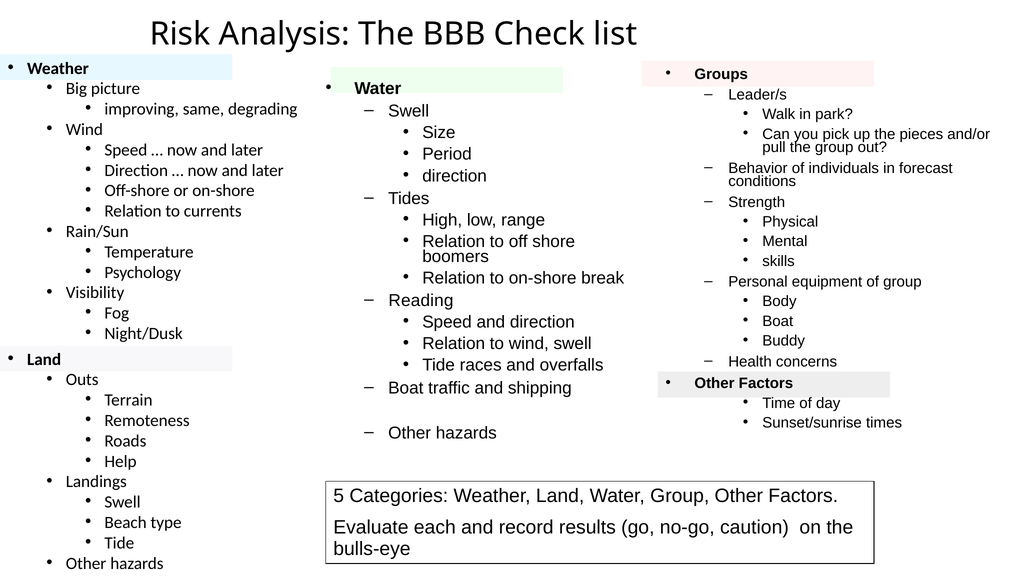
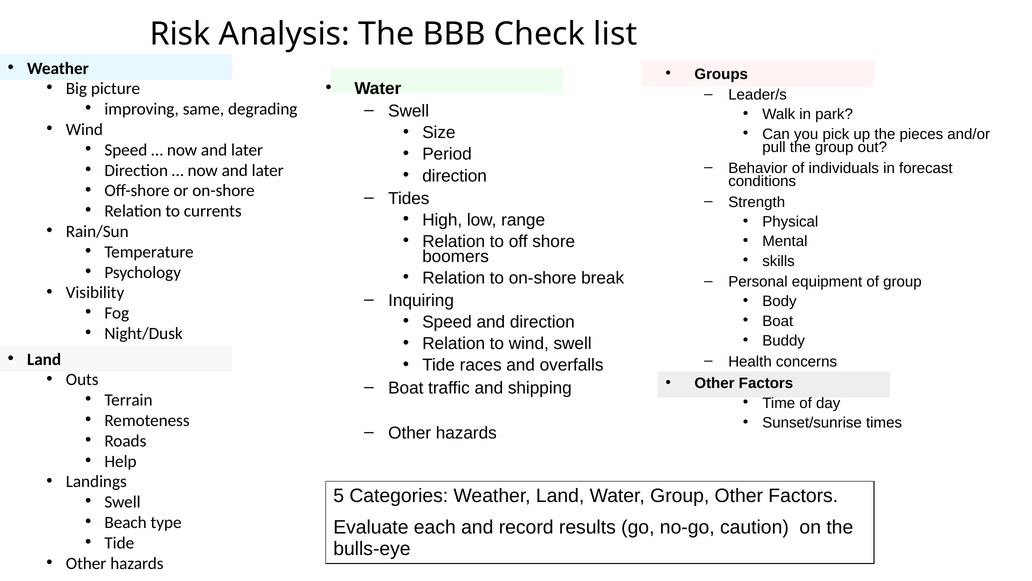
Reading: Reading -> Inquiring (421, 300)
